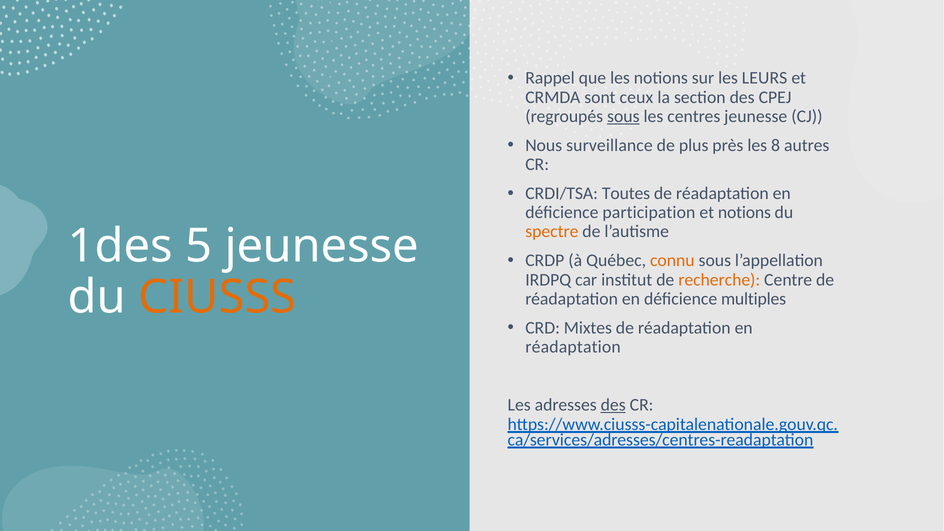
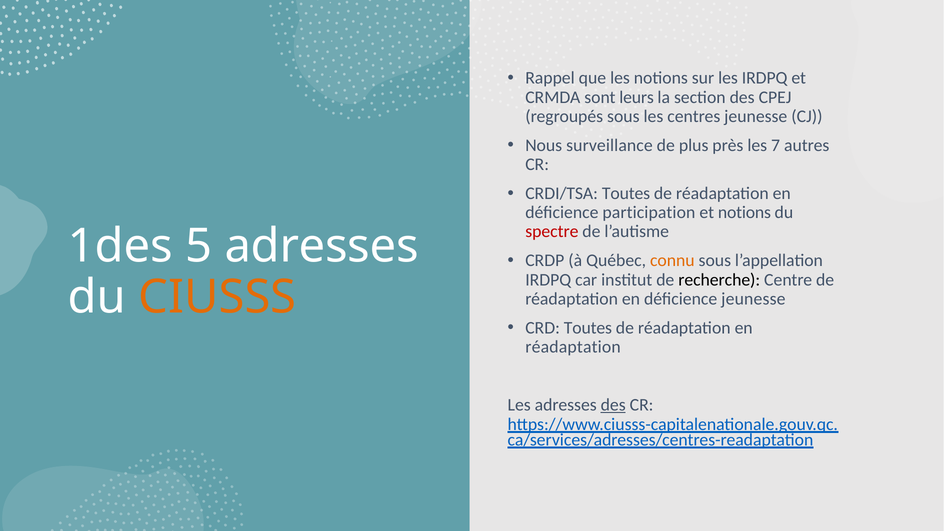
les LEURS: LEURS -> IRDPQ (765, 78)
ceux: ceux -> leurs (637, 97)
sous underline: present -> none (623, 116)
8: 8 -> 7 (776, 145)
spectre colour: orange -> red (552, 232)
5 jeunesse: jeunesse -> adresses (322, 246)
recherche colour: orange -> black (719, 280)
déficience multiples: multiples -> jeunesse (753, 299)
CRD Mixtes: Mixtes -> Toutes (588, 328)
